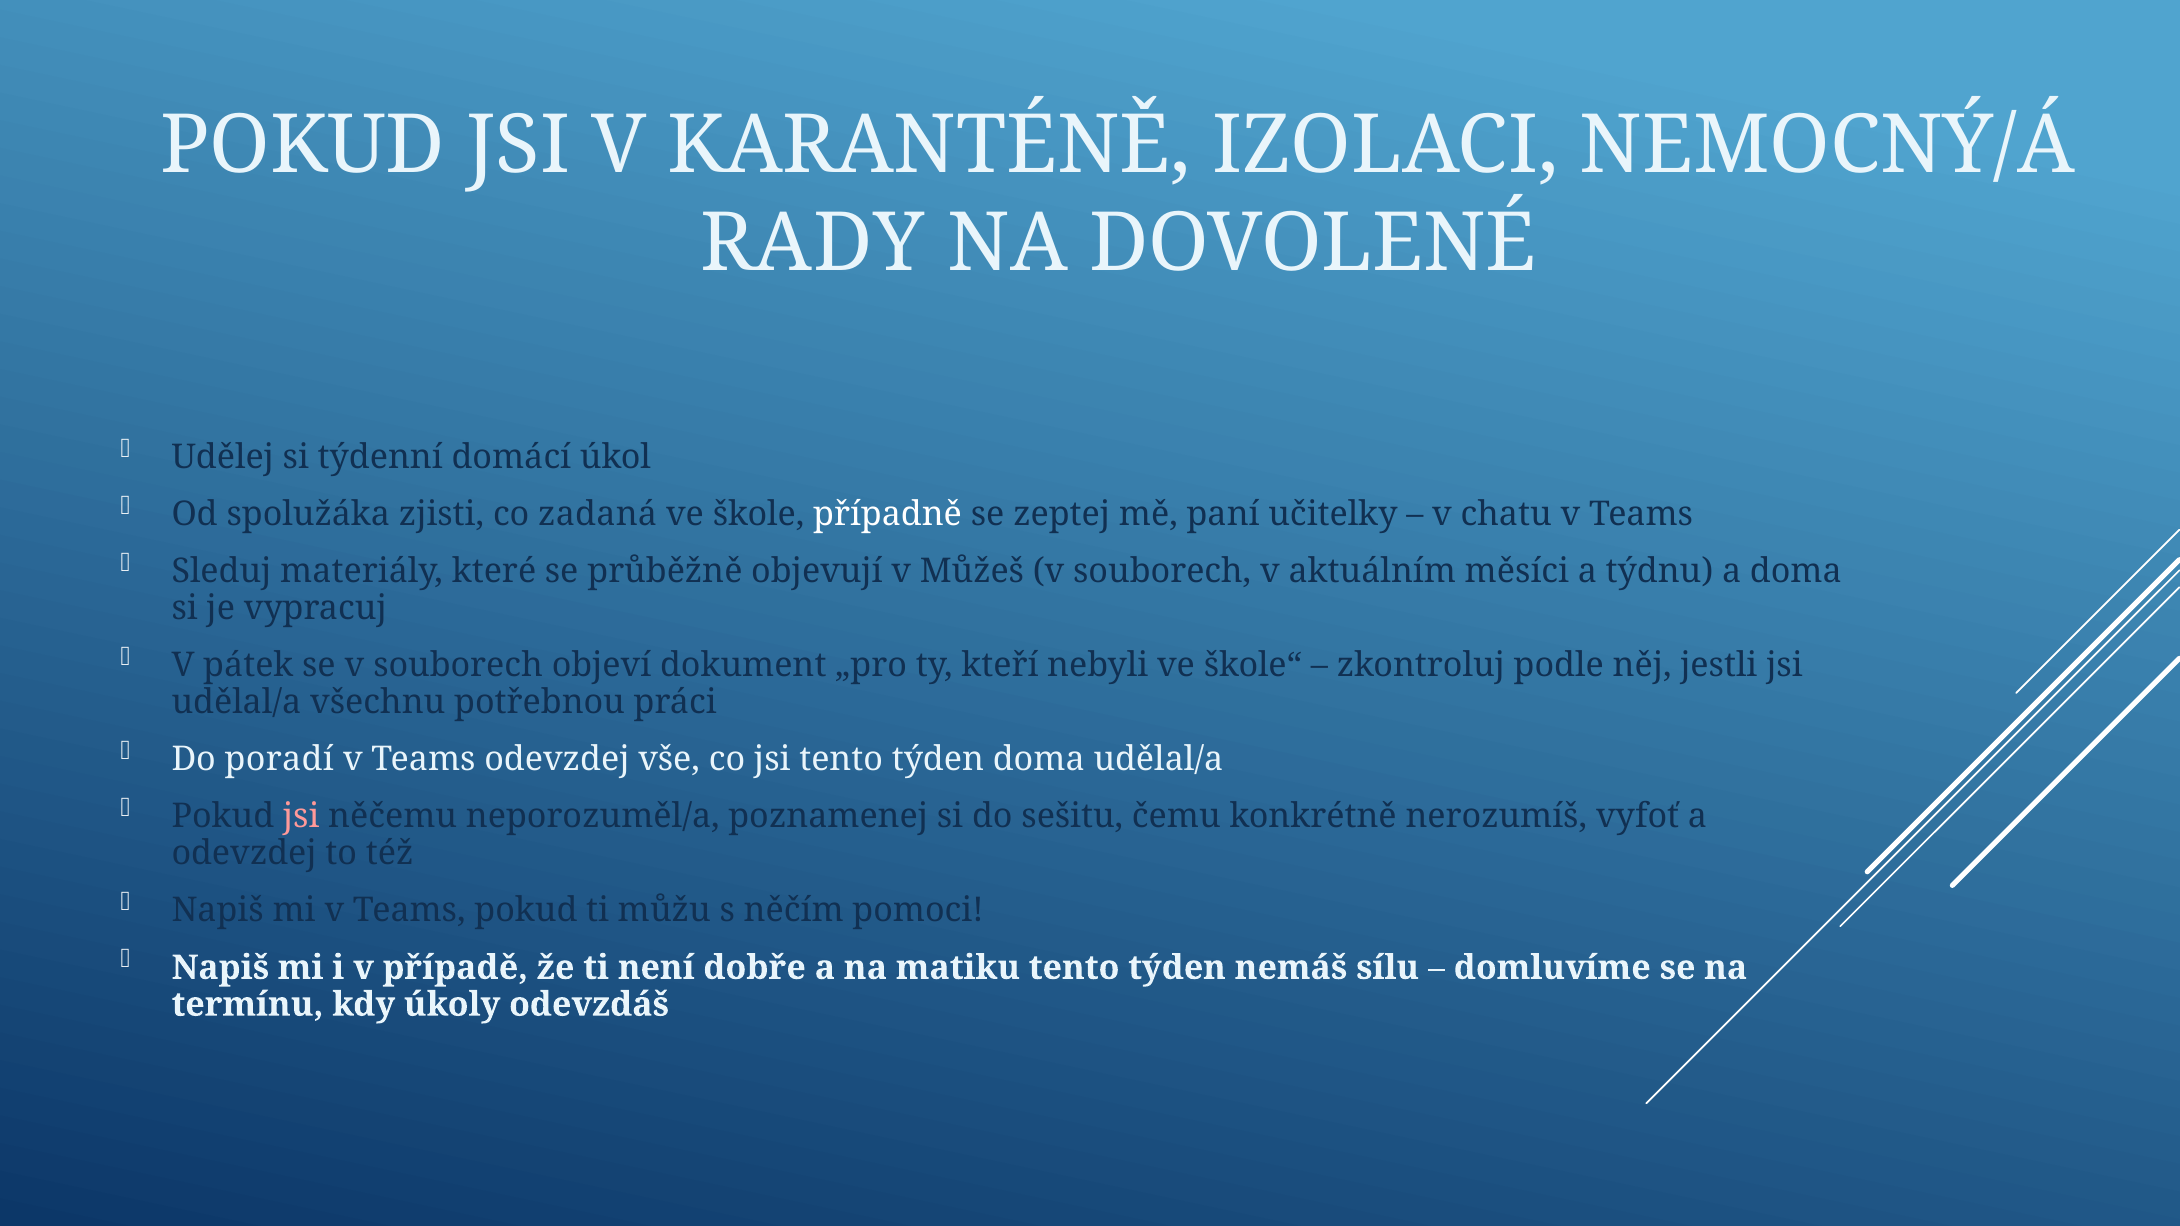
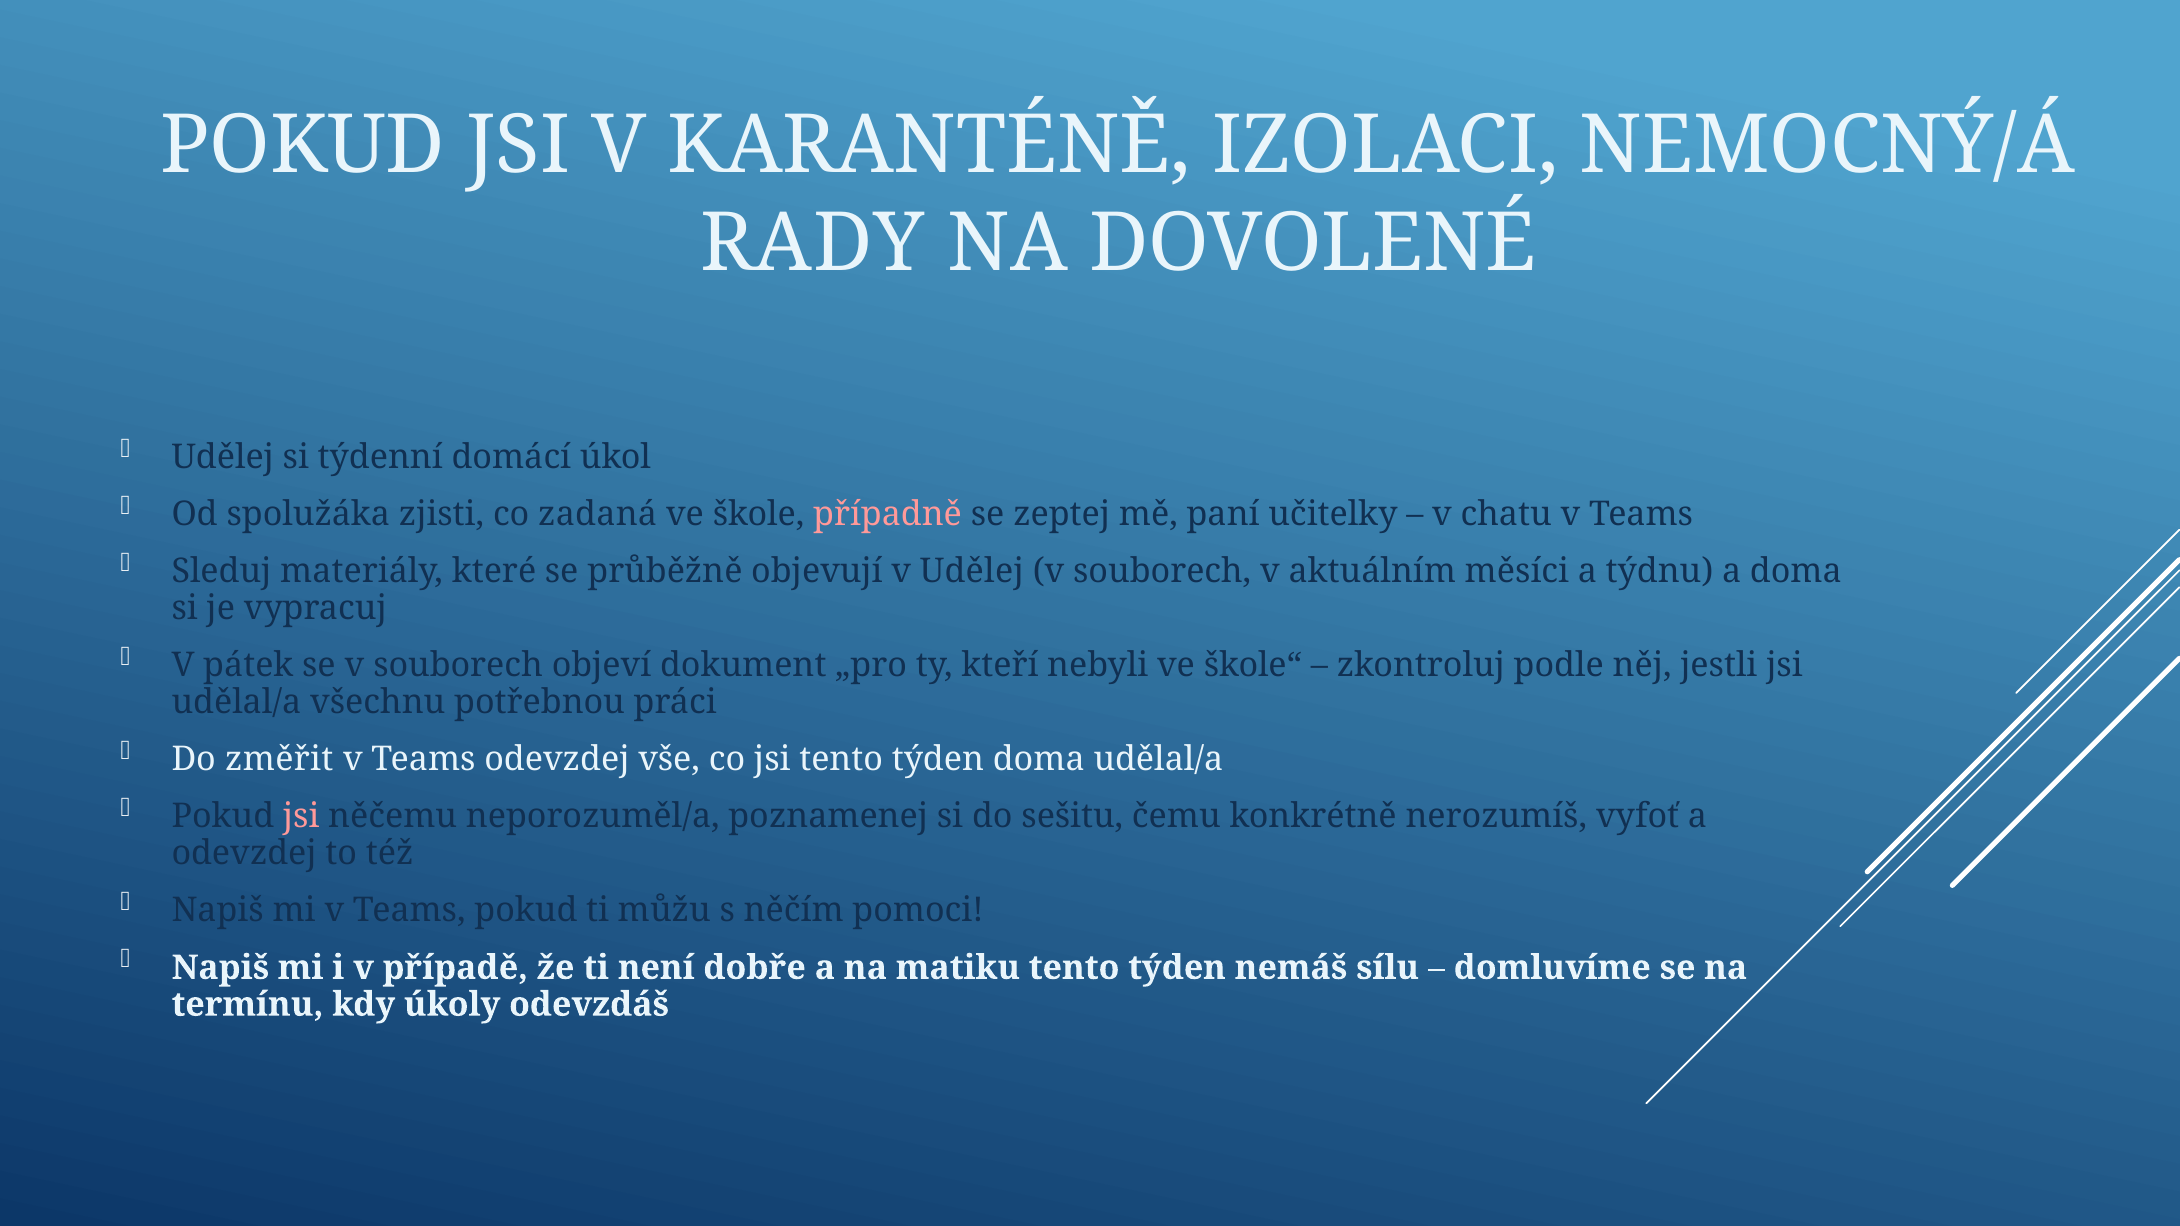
případně colour: white -> pink (888, 514)
v Můžeš: Můžeš -> Udělej (972, 572)
poradí: poradí -> změřit (279, 760)
